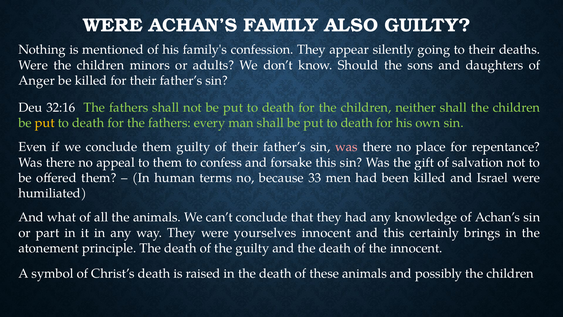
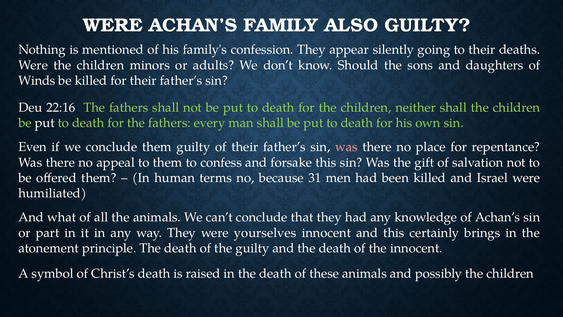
Anger: Anger -> Winds (37, 81)
32:16: 32:16 -> 22:16 (61, 107)
put colour: yellow -> white (45, 123)
33: 33 -> 31 (315, 178)
